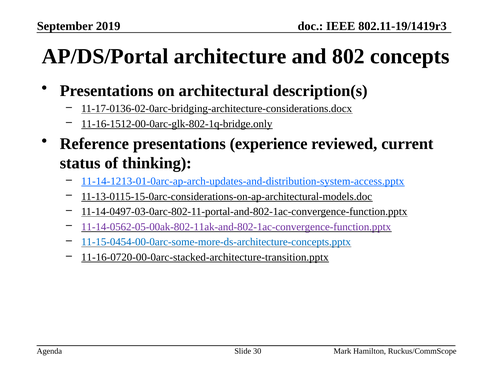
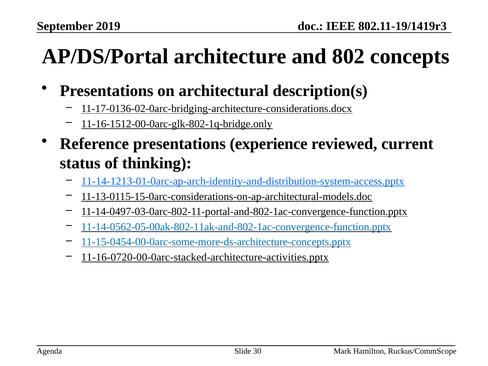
11-14-1213-01-0arc-ap-arch-updates-and-distribution-system-access.pptx: 11-14-1213-01-0arc-ap-arch-updates-and-distribution-system-access.pptx -> 11-14-1213-01-0arc-ap-arch-identity-and-distribution-system-access.pptx (243, 181)
11-14-0562-05-00ak-802-11ak-and-802-1ac-convergence-function.pptx colour: purple -> blue (236, 227)
11-16-0720-00-0arc-stacked-architecture-transition.pptx: 11-16-0720-00-0arc-stacked-architecture-transition.pptx -> 11-16-0720-00-0arc-stacked-architecture-activities.pptx (205, 257)
